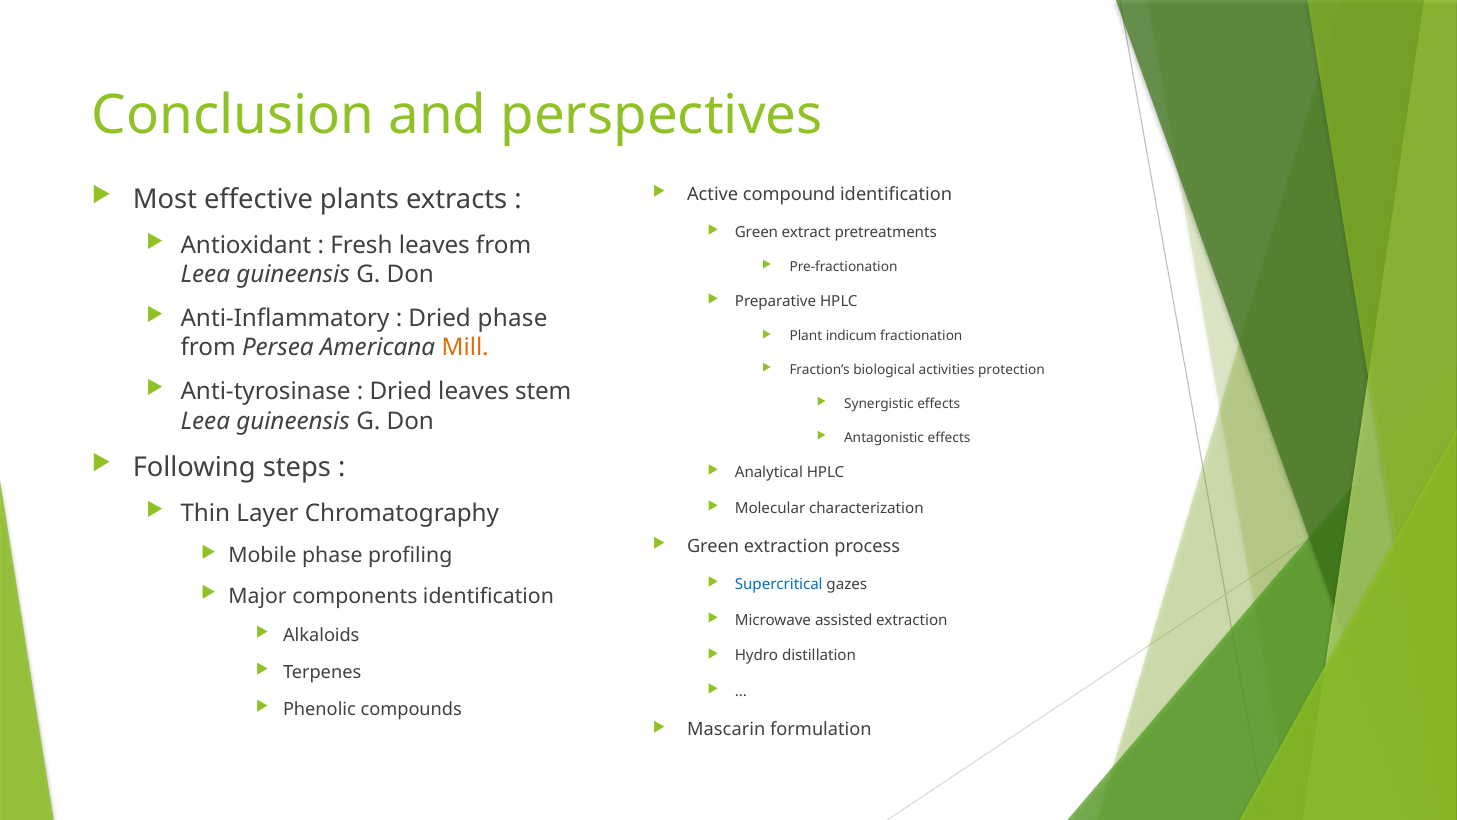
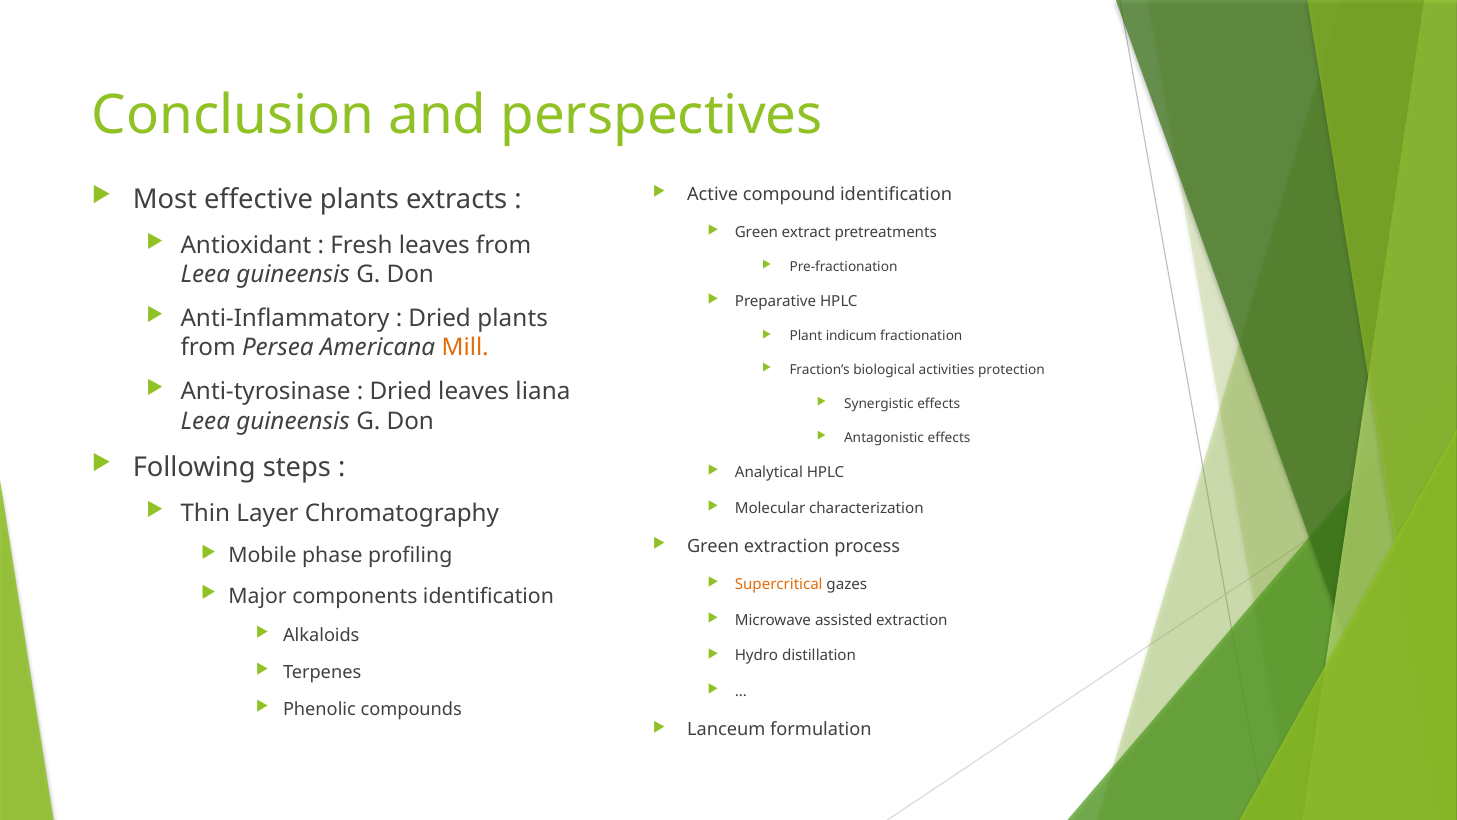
Dried phase: phase -> plants (513, 318)
stem: stem -> liana (543, 392)
Supercritical colour: blue -> orange (779, 584)
Mascarin: Mascarin -> Lanceum (726, 729)
